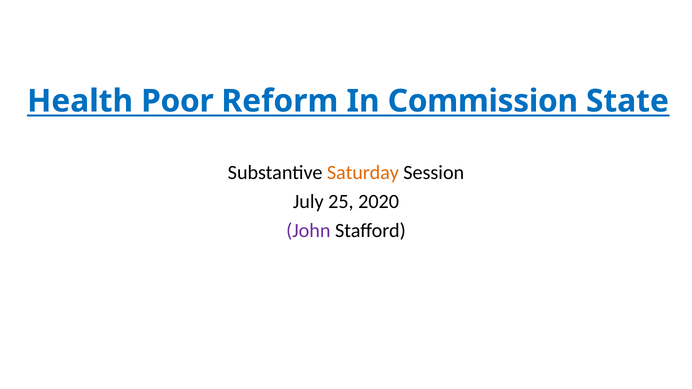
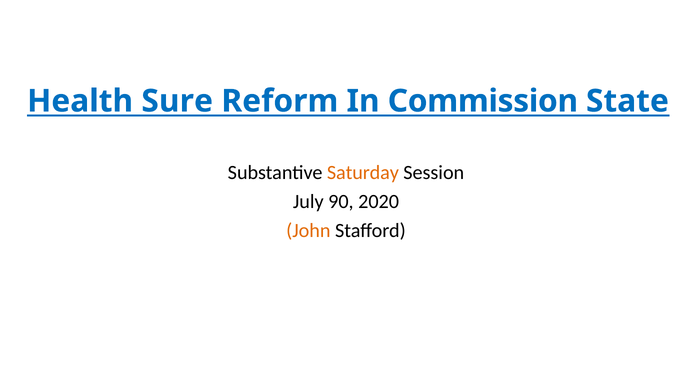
Poor: Poor -> Sure (177, 101)
25: 25 -> 90 (341, 202)
John colour: purple -> orange (308, 231)
